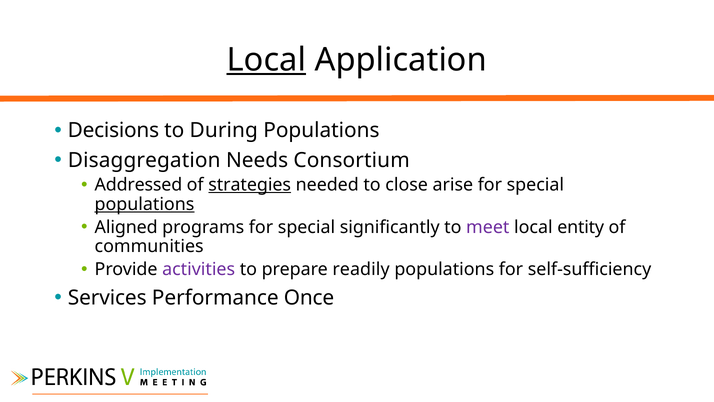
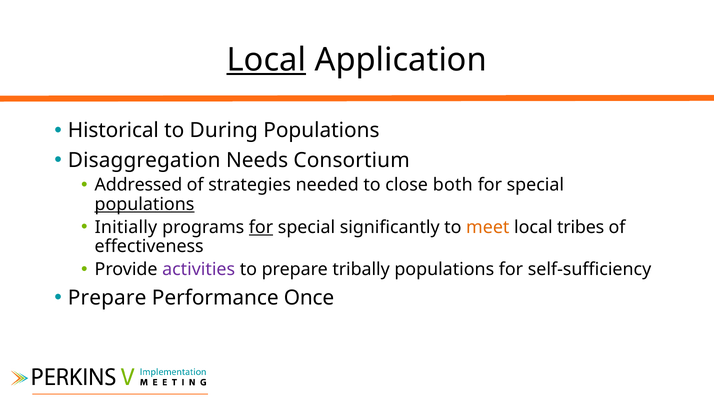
Decisions: Decisions -> Historical (113, 130)
strategies underline: present -> none (250, 185)
arise: arise -> both (453, 185)
Aligned: Aligned -> Initially (126, 227)
for underline: none -> present (261, 227)
meet colour: purple -> orange (488, 227)
entity: entity -> tribes (581, 227)
communities: communities -> effectiveness (149, 246)
readily: readily -> tribally (361, 269)
Services: Services -> Prepare (107, 298)
